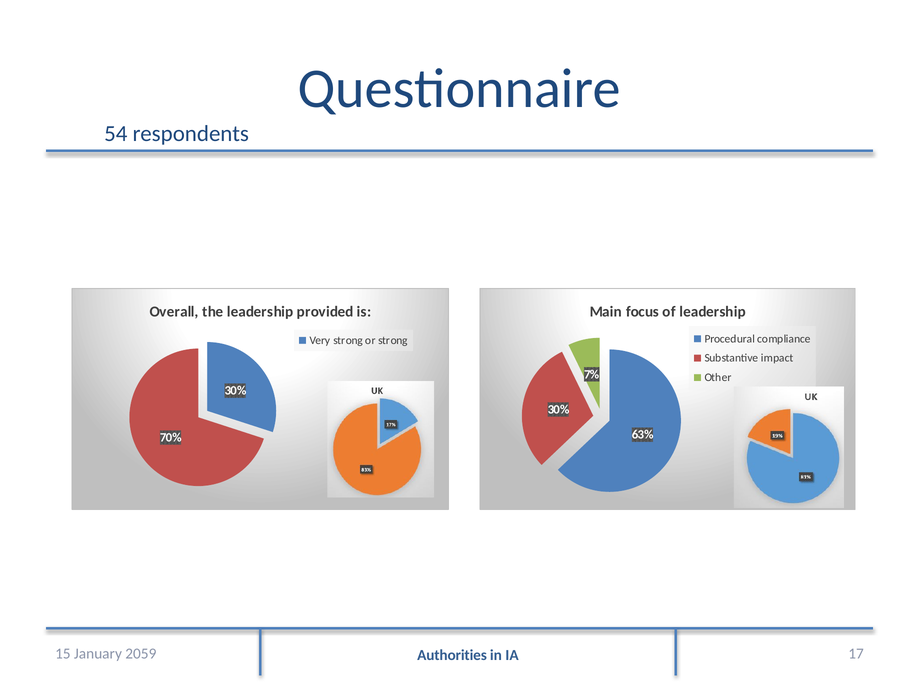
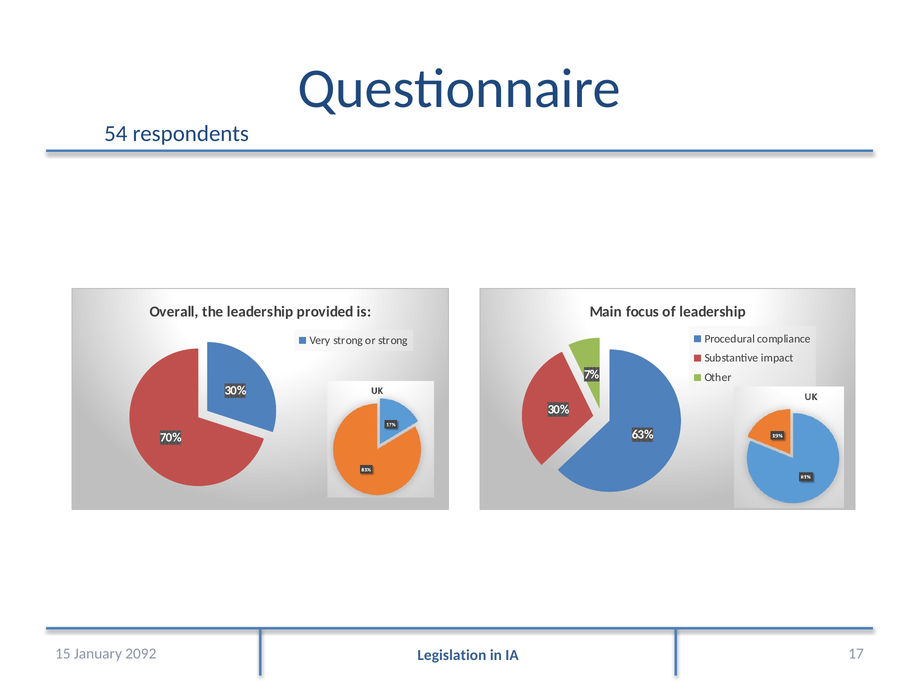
2059: 2059 -> 2092 (141, 654)
Authorities: Authorities -> Legislation (452, 655)
